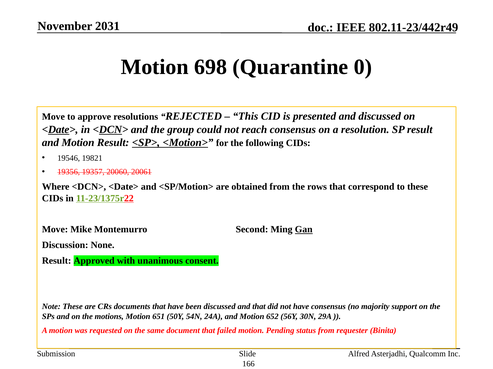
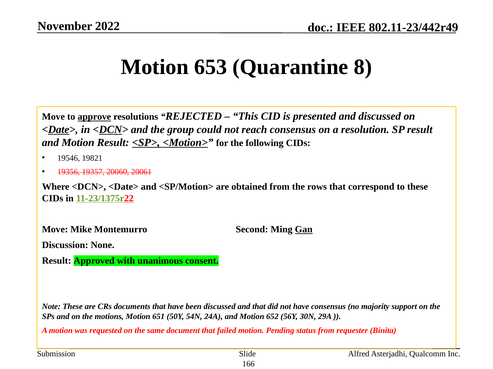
2031: 2031 -> 2022 (107, 26)
698: 698 -> 653 (211, 67)
0: 0 -> 8 (363, 67)
approve underline: none -> present (94, 117)
